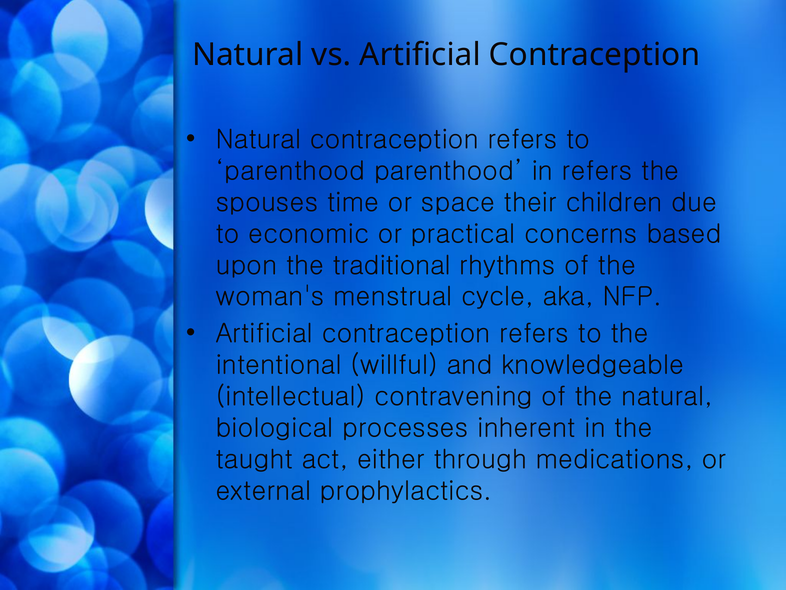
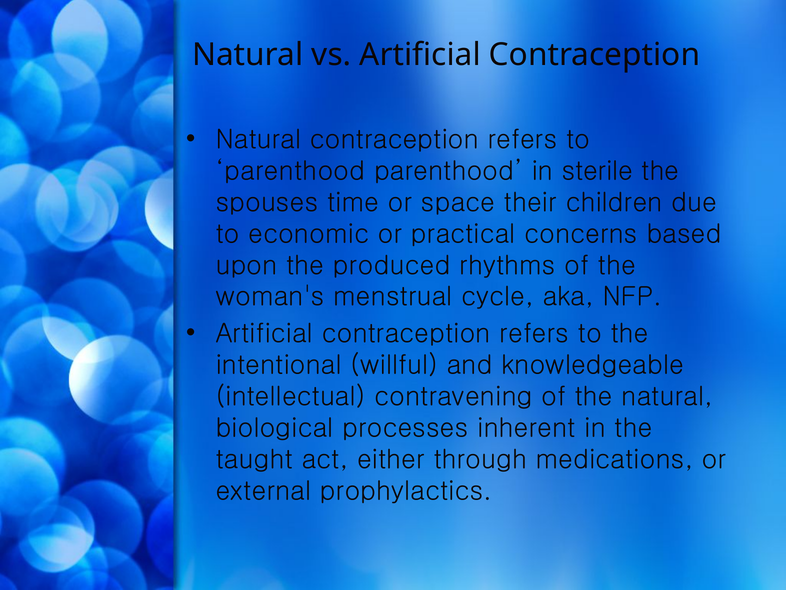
in refers: refers -> sterile (597, 171)
traditional: traditional -> produced (392, 265)
